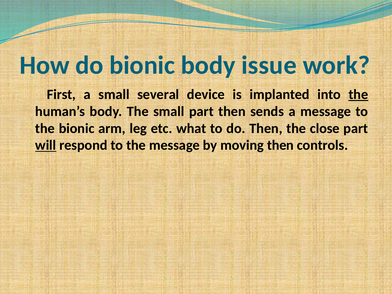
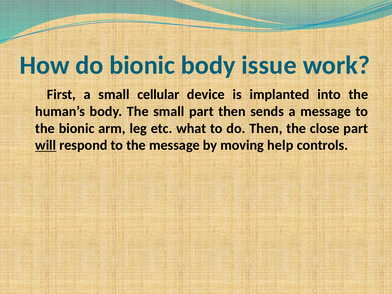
several: several -> cellular (158, 94)
the underline: present -> none (358, 94)
moving then: then -> help (280, 145)
